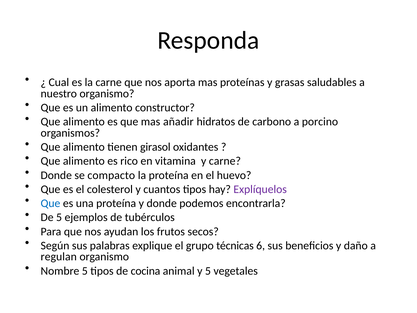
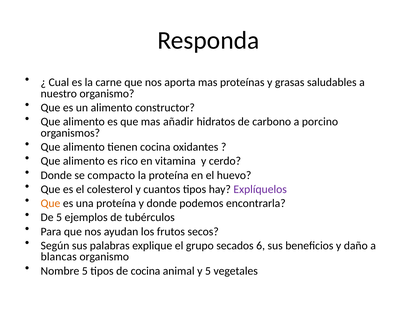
tienen girasol: girasol -> cocina (155, 147)
y carne: carne -> cerdo (225, 161)
Que colour: blue -> orange (50, 203)
técnicas: técnicas -> secados (235, 245)
regulan: regulan -> blancas (59, 257)
